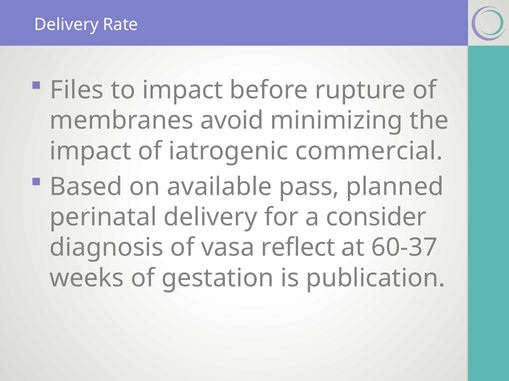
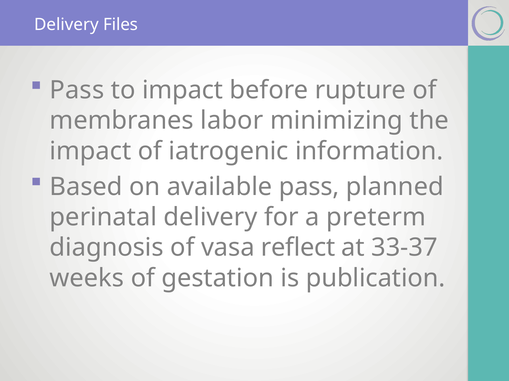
Rate: Rate -> Files (121, 25)
Files: Files -> Pass (77, 90)
avoid: avoid -> labor (232, 121)
commercial: commercial -> information (369, 151)
consider: consider -> preterm (376, 218)
60-37: 60-37 -> 33-37 (404, 248)
